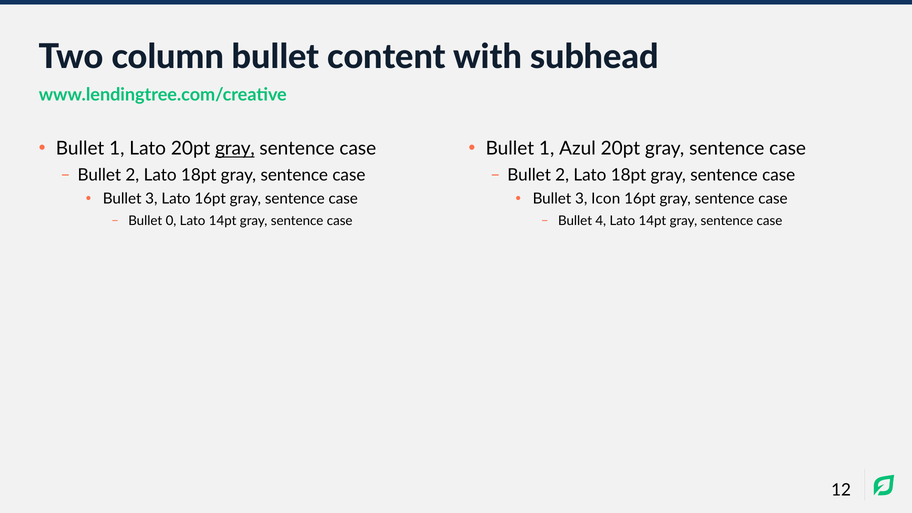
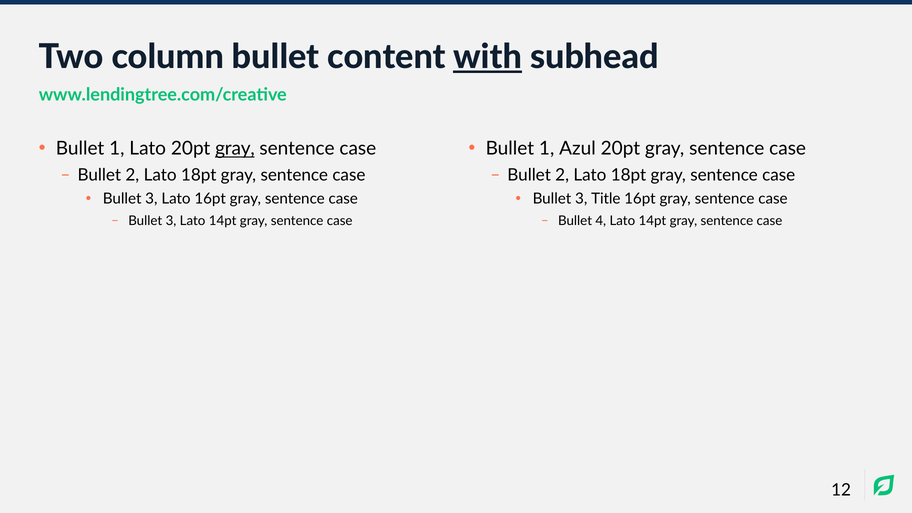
with underline: none -> present (487, 57)
Icon: Icon -> Title (606, 199)
0: 0 -> 3 (171, 221)
